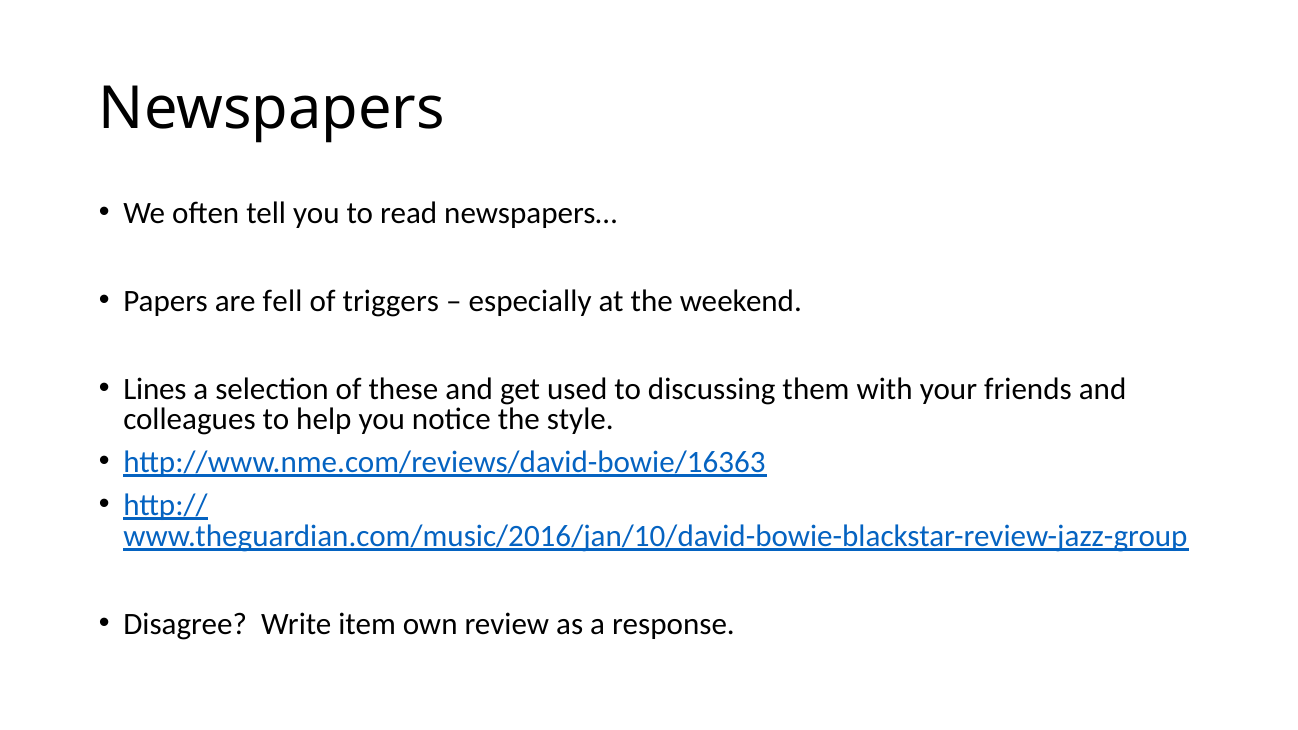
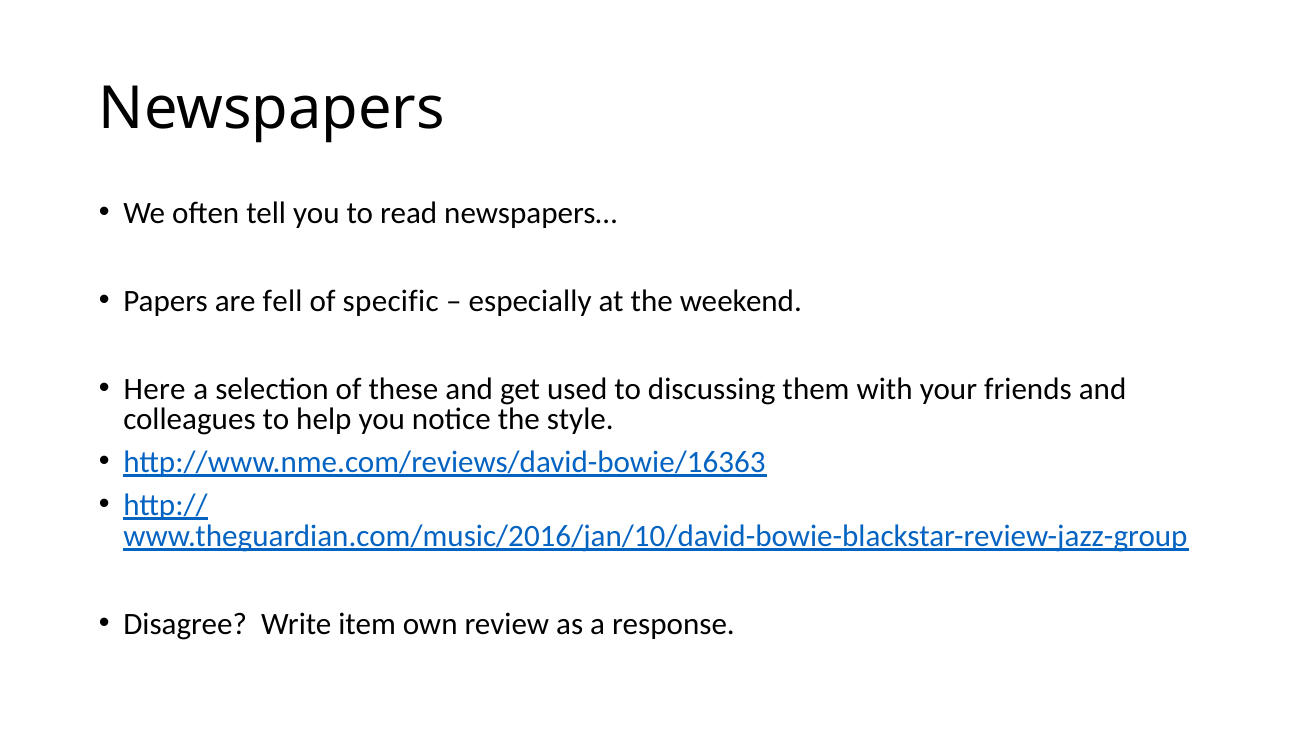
triggers: triggers -> specific (391, 301)
Lines: Lines -> Here (155, 389)
